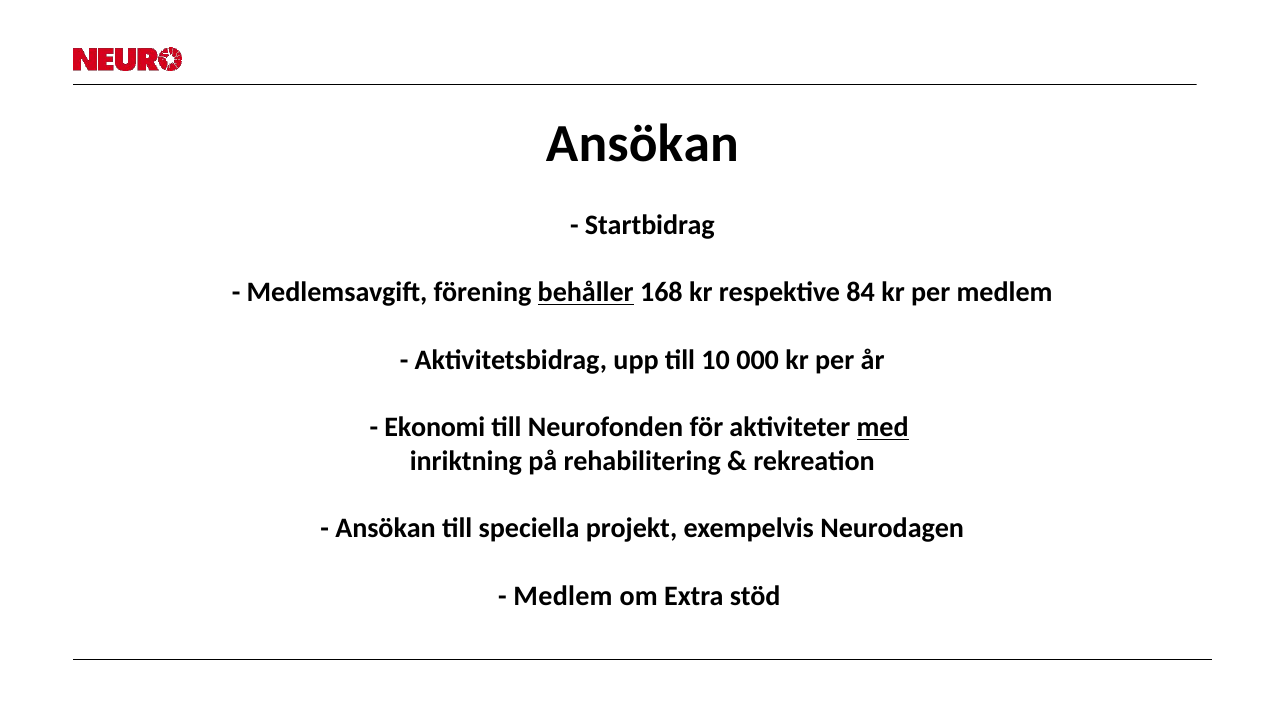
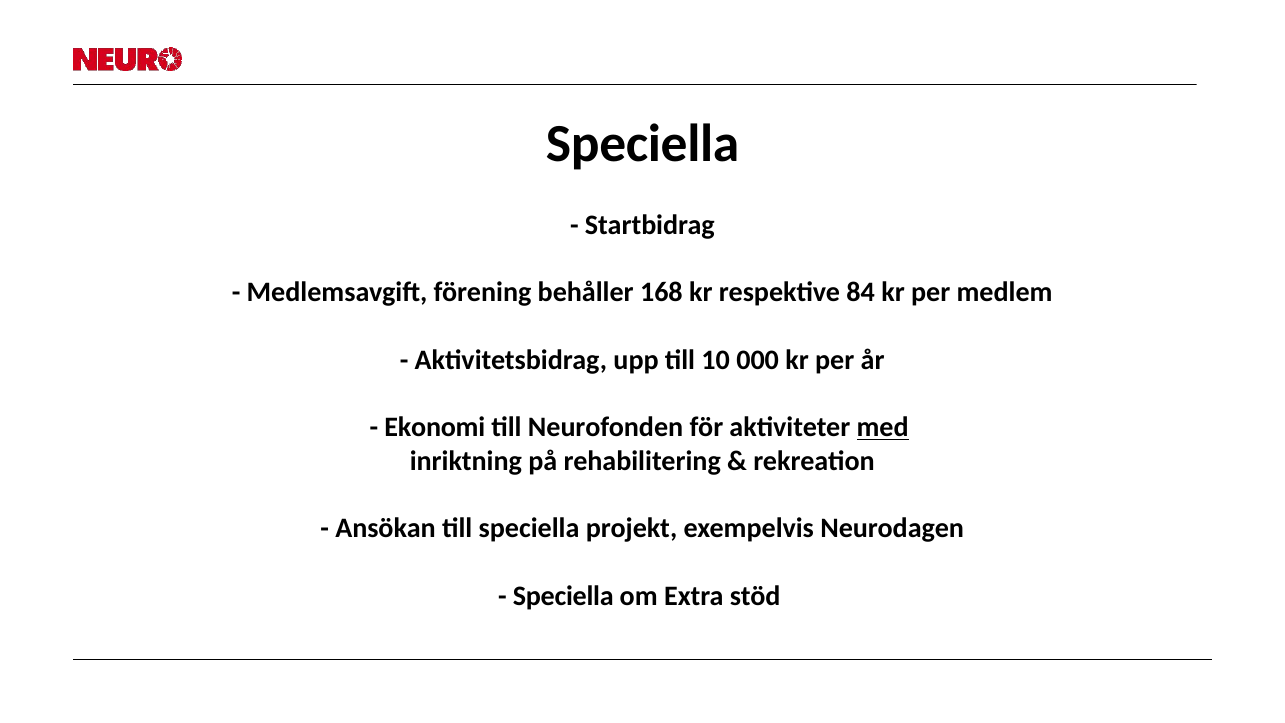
Ansökan: Ansökan -> Speciella (643, 144)
behåller underline: present -> none (586, 292)
Medlem: Medlem -> Speciella (563, 596)
